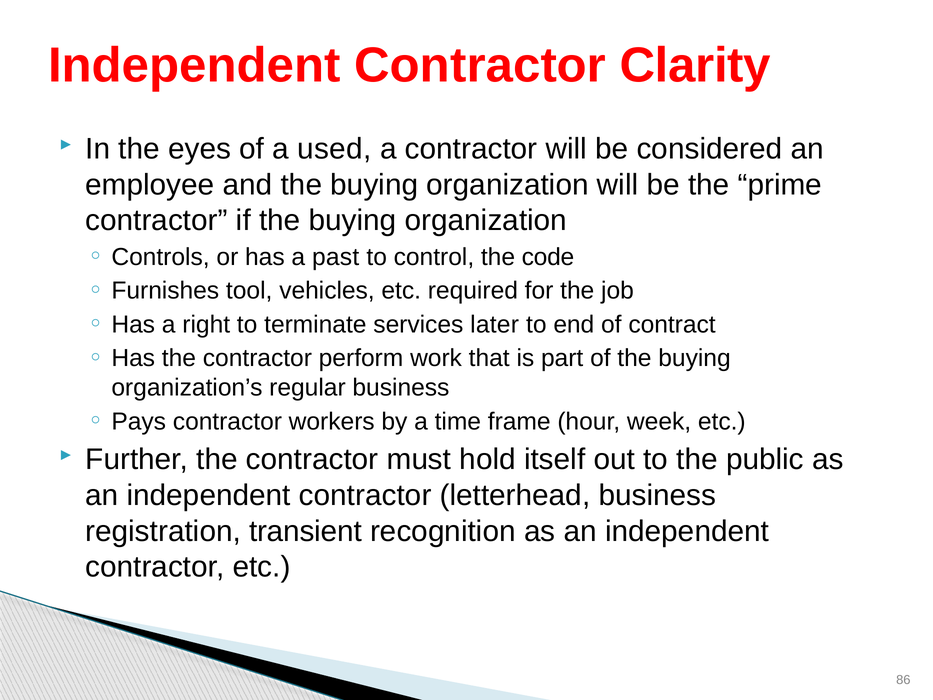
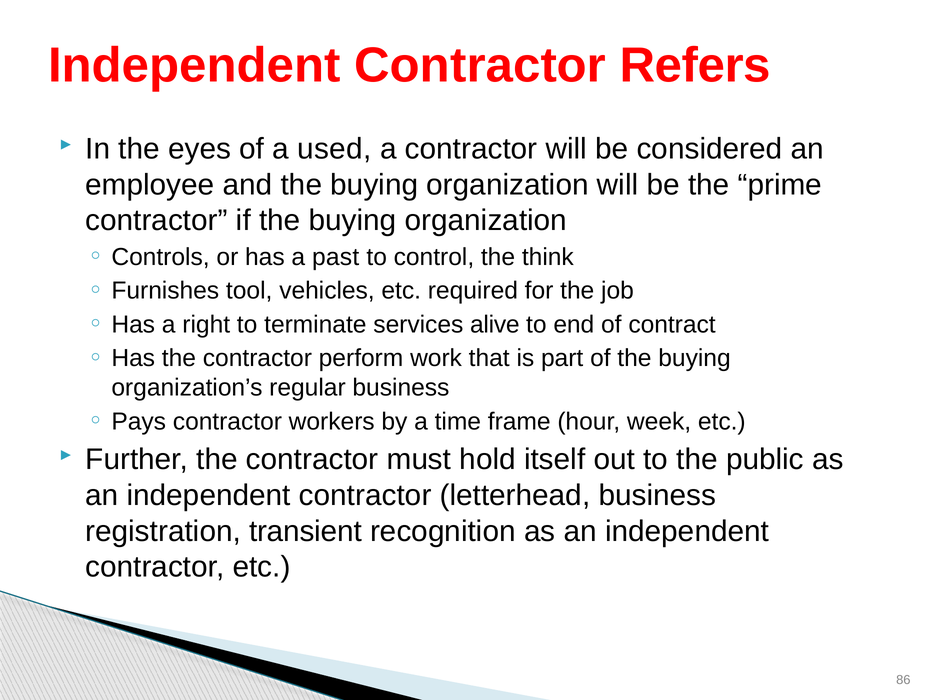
Clarity: Clarity -> Refers (695, 66)
code: code -> think (548, 257)
later: later -> alive (495, 324)
